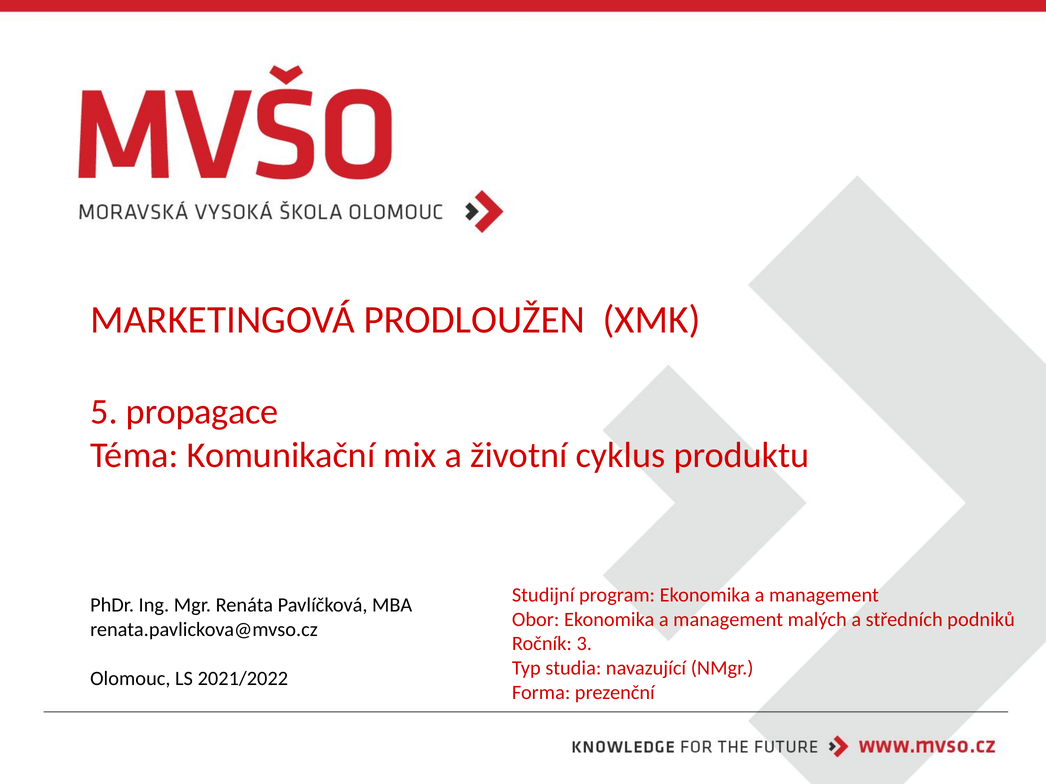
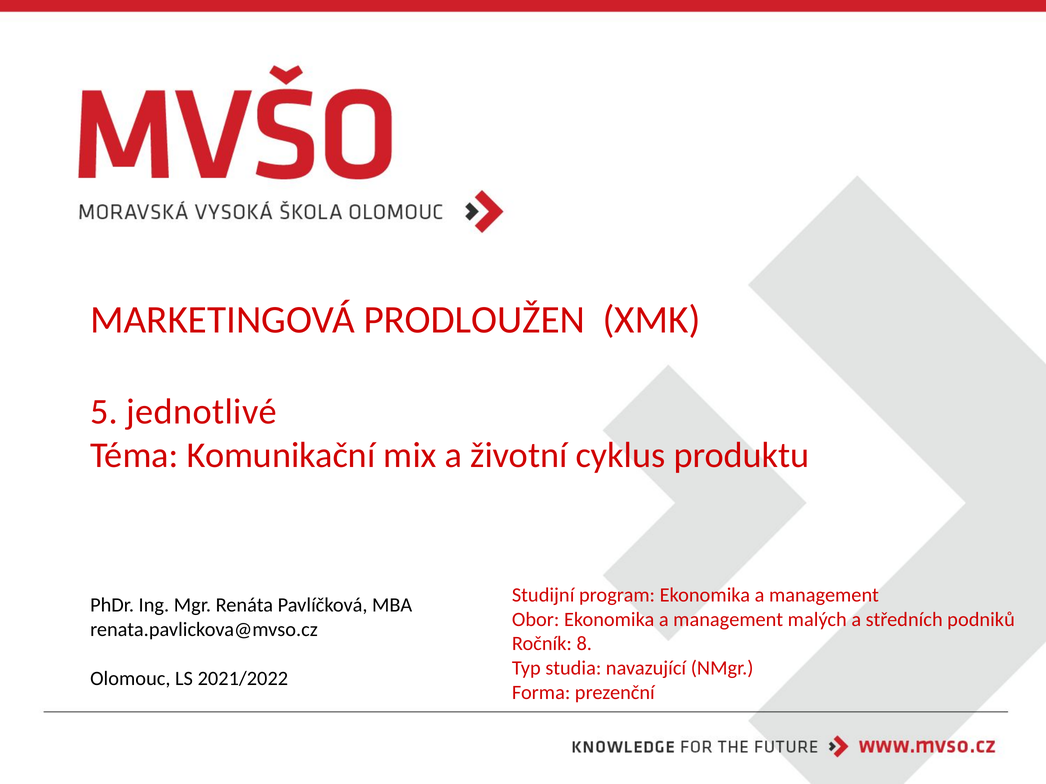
propagace: propagace -> jednotlivé (202, 412)
3: 3 -> 8 (584, 644)
